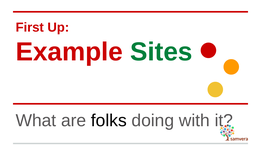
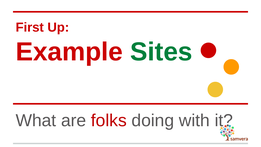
folks colour: black -> red (109, 120)
